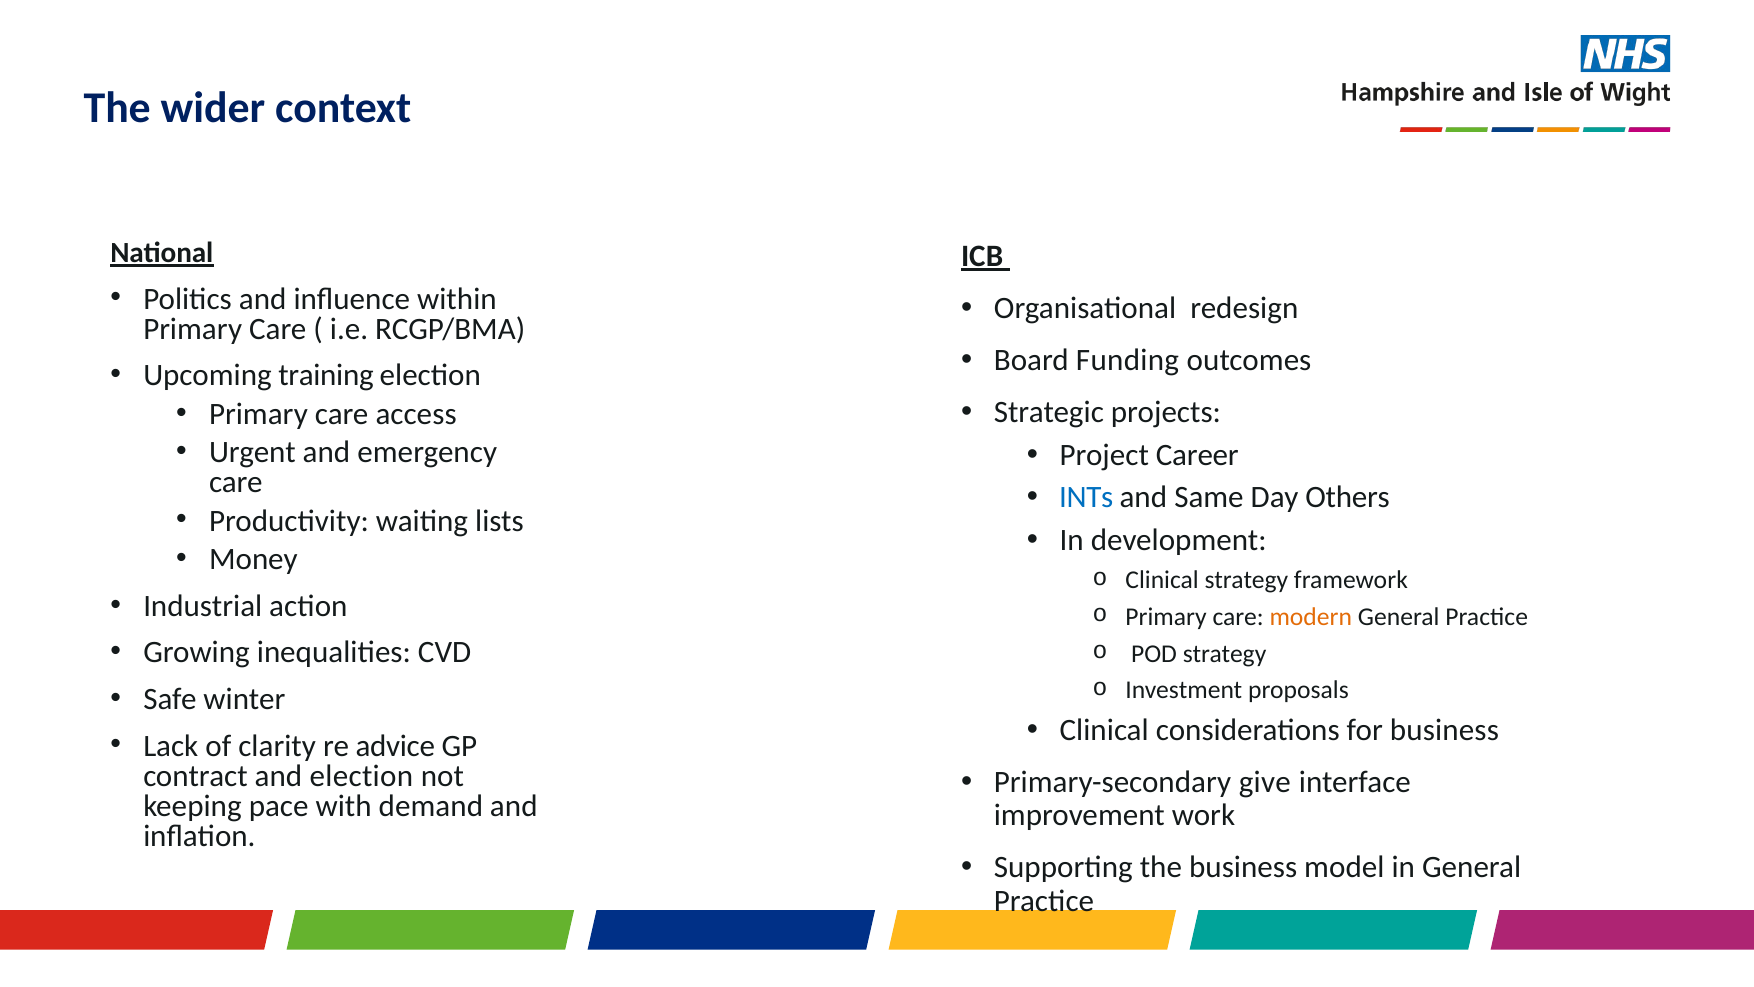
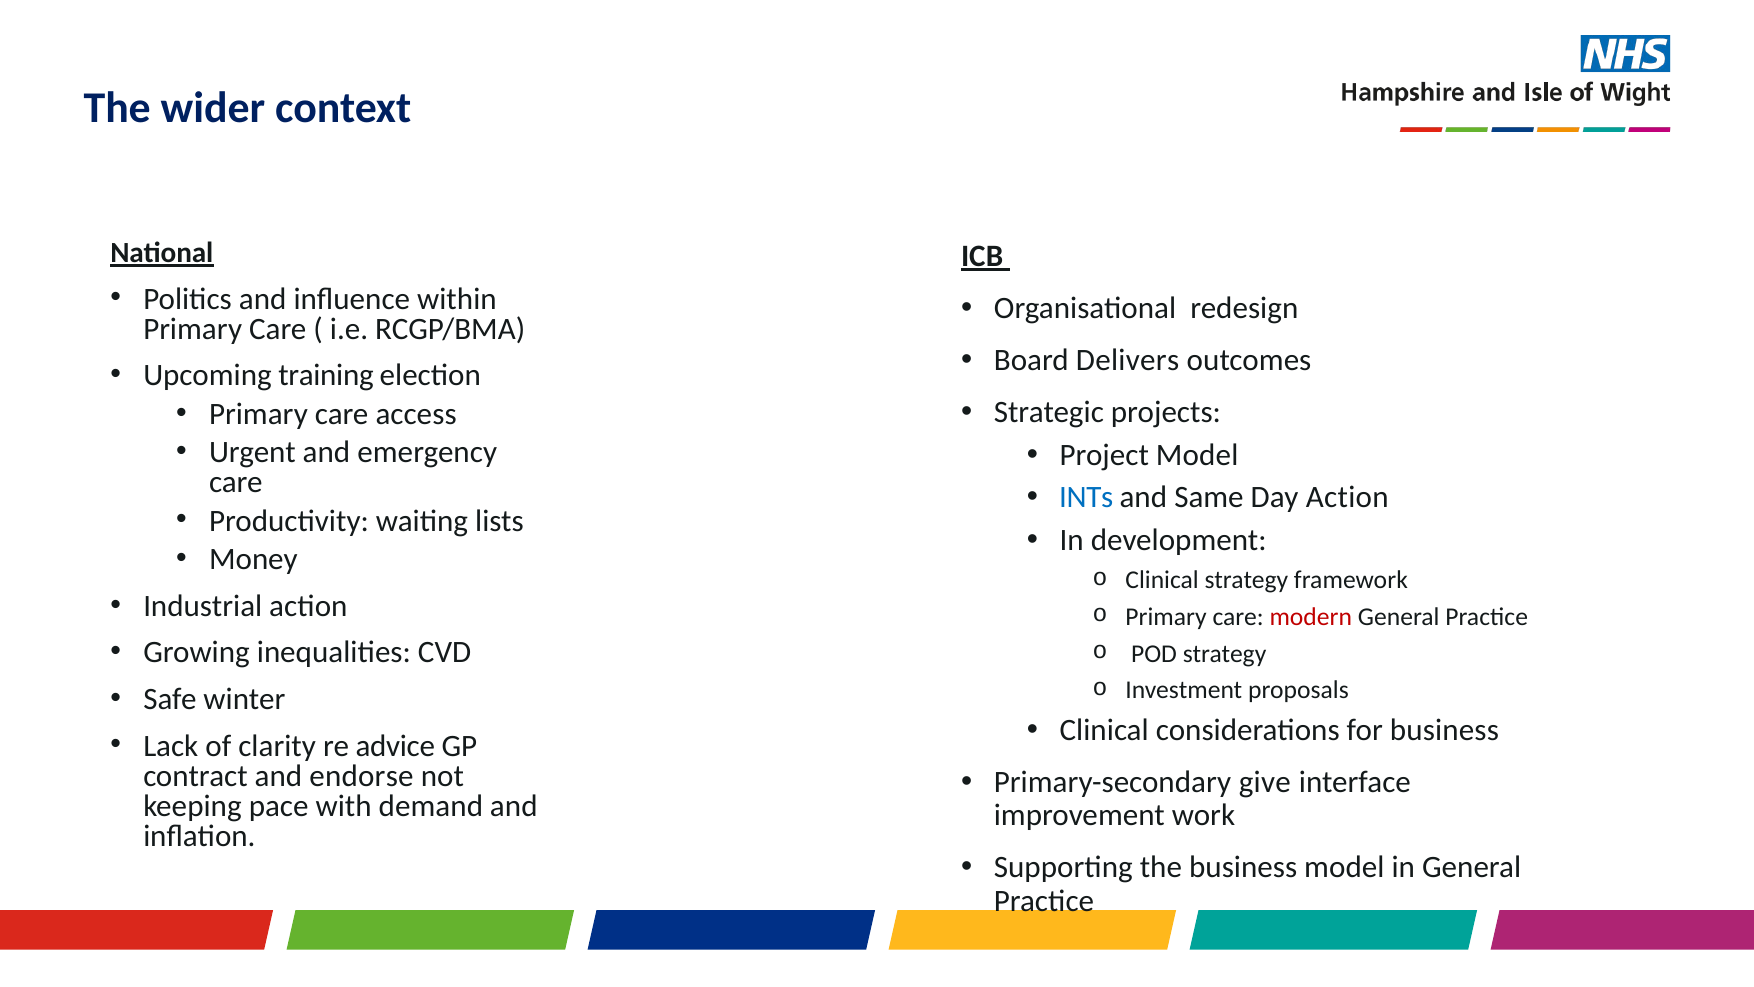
Funding: Funding -> Delivers (1128, 360)
Project Career: Career -> Model (1197, 455)
Day Others: Others -> Action (1347, 497)
modern colour: orange -> red (1311, 617)
and election: election -> endorse (361, 776)
